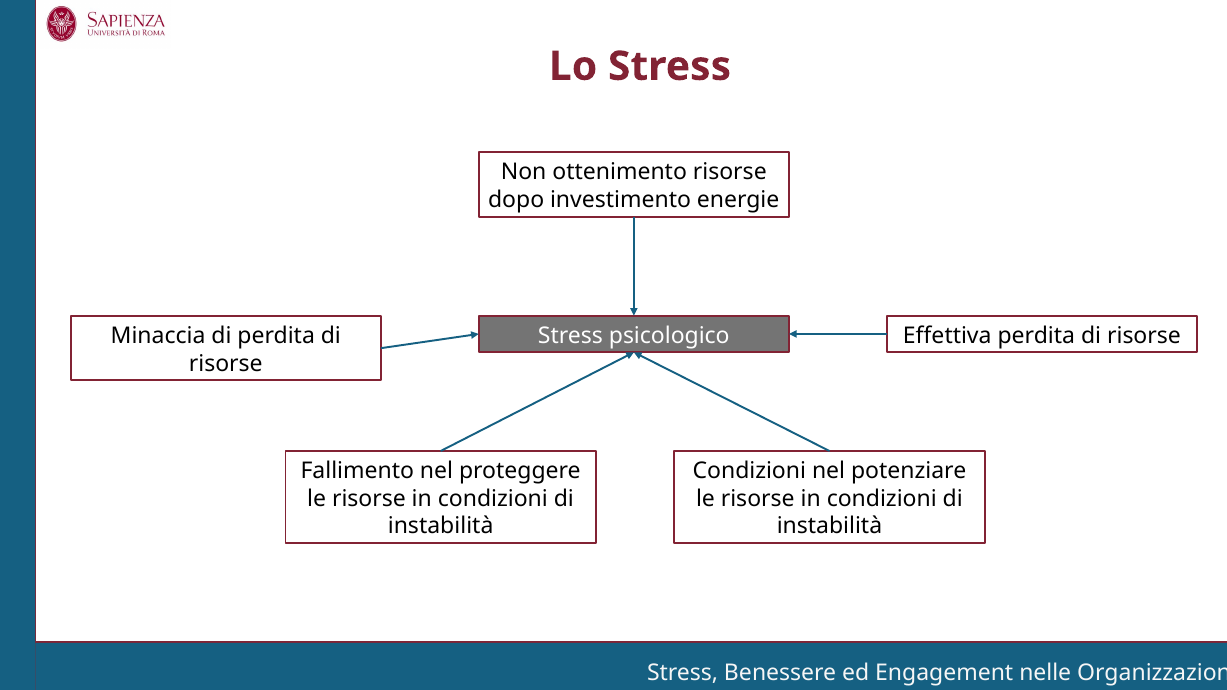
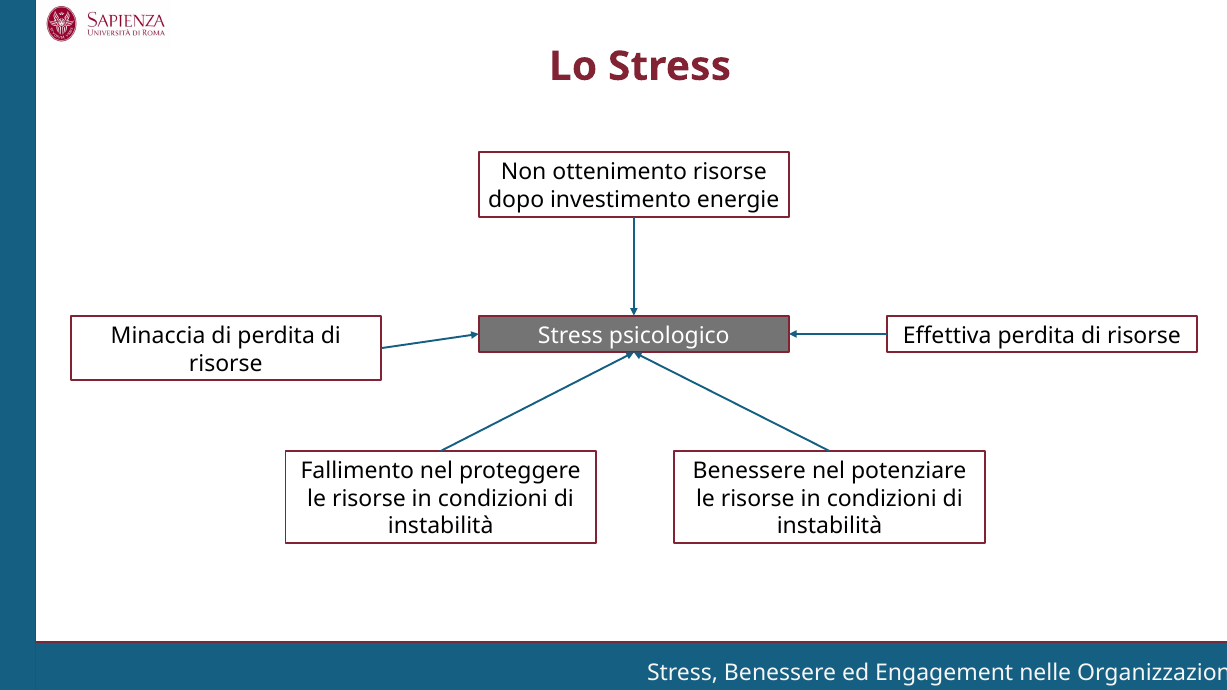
Condizioni: Condizioni -> Benessere (749, 471)
